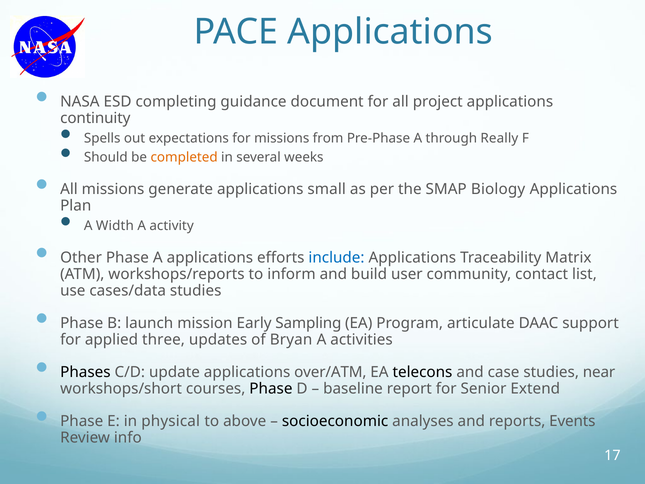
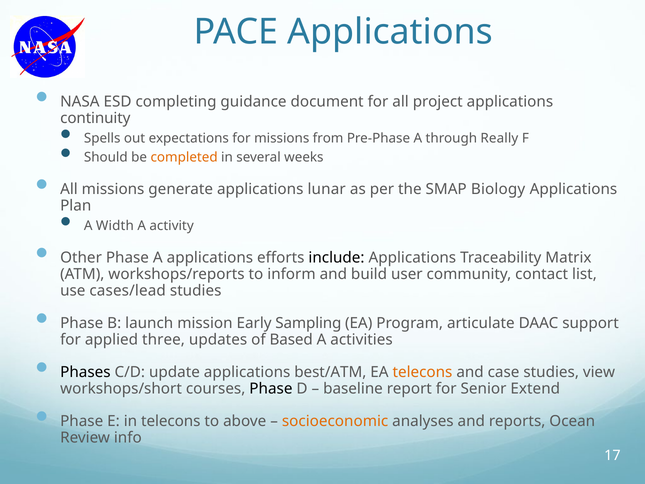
small: small -> lunar (327, 189)
include colour: blue -> black (337, 258)
cases/data: cases/data -> cases/lead (128, 291)
Bryan: Bryan -> Based (291, 340)
over/ATM: over/ATM -> best/ATM (330, 372)
telecons colour: black -> orange (422, 372)
near: near -> view (599, 372)
in physical: physical -> telecons (171, 421)
socioeconomic colour: black -> orange (335, 421)
Events: Events -> Ocean (572, 421)
